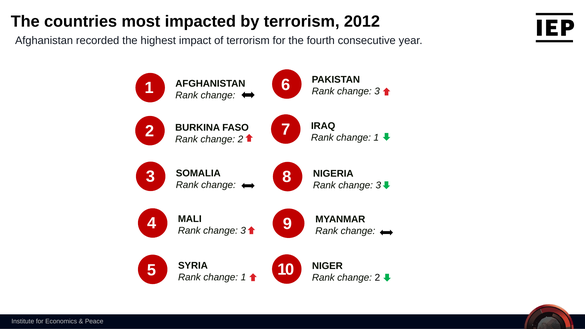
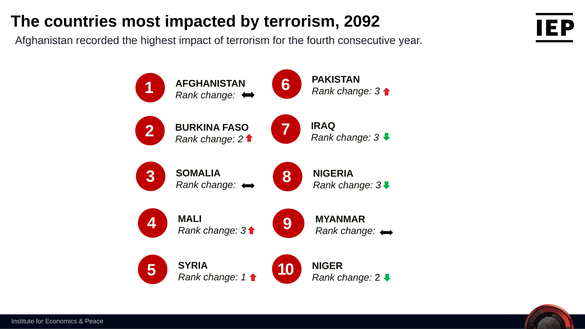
2012: 2012 -> 2092 (362, 21)
1: 1 -> 3 (376, 138)
